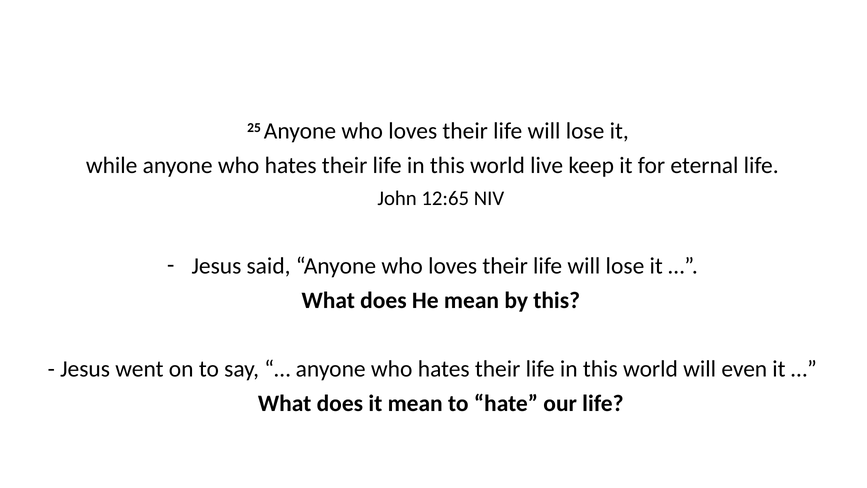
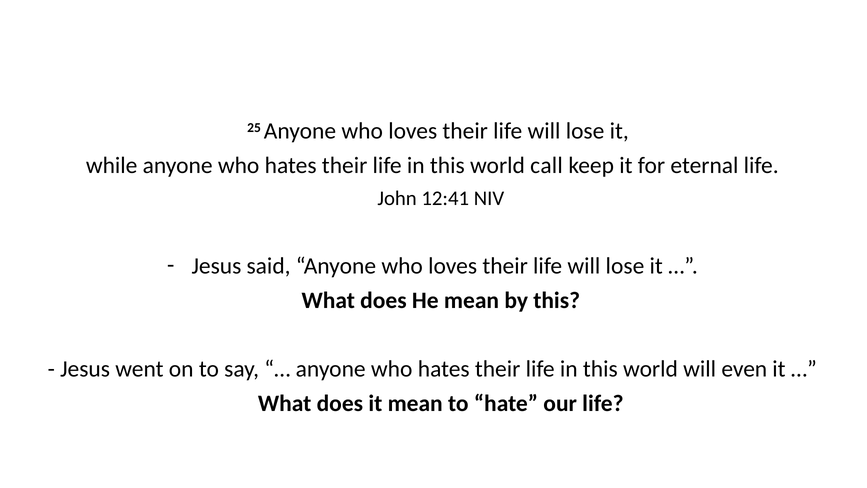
live: live -> call (547, 165)
12:65: 12:65 -> 12:41 (445, 198)
